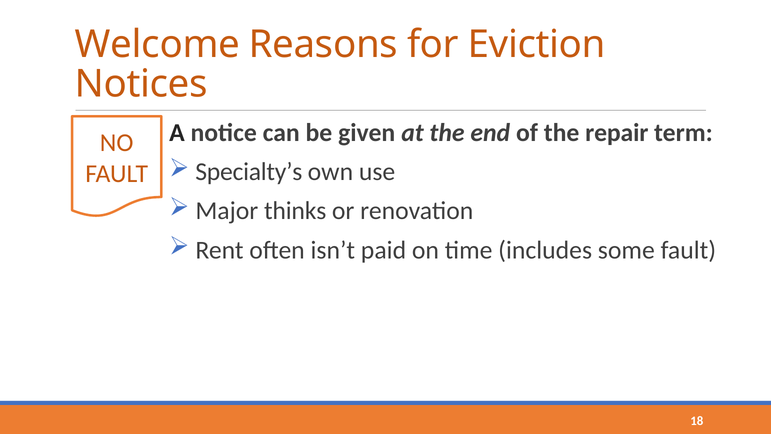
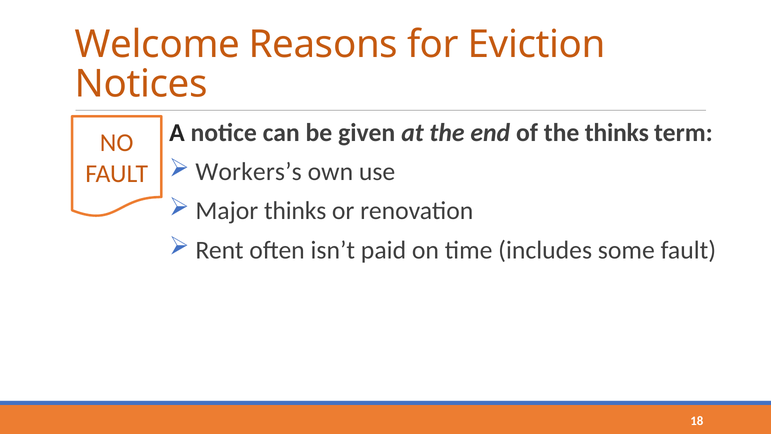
the repair: repair -> thinks (617, 133)
Specialty’s: Specialty’s -> Workers’s (249, 172)
